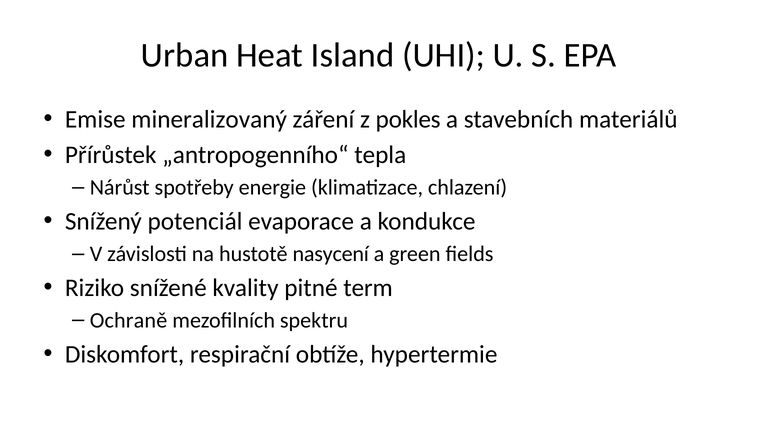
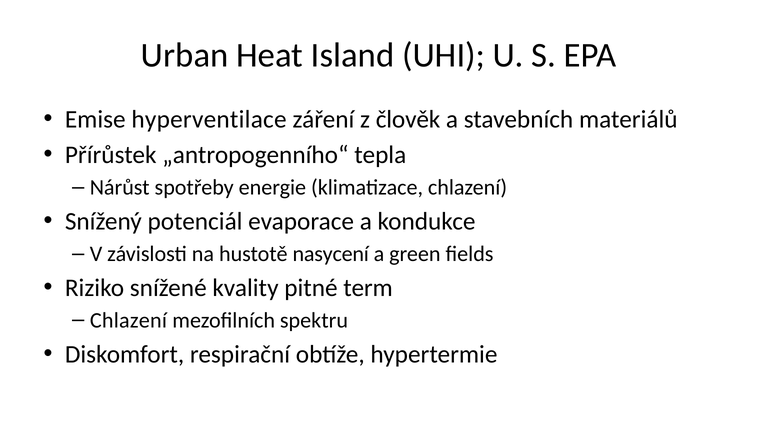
mineralizovaný: mineralizovaný -> hyperventilace (209, 119)
pokles: pokles -> člověk (408, 119)
Ochraně: Ochraně -> Chlazení (128, 320)
